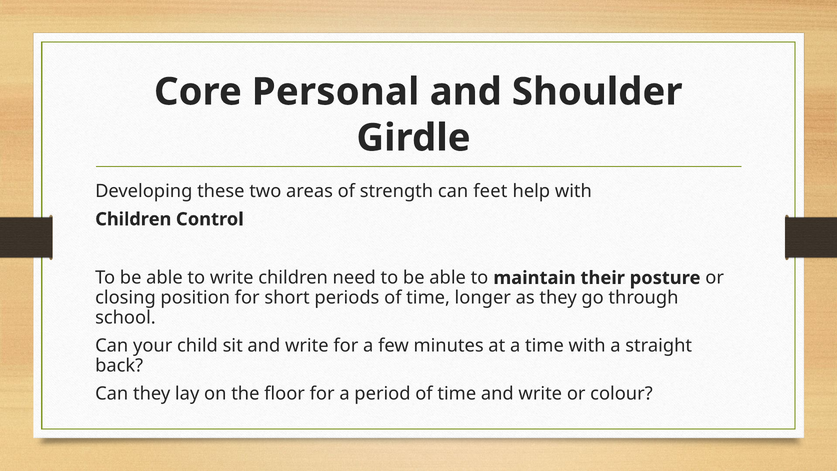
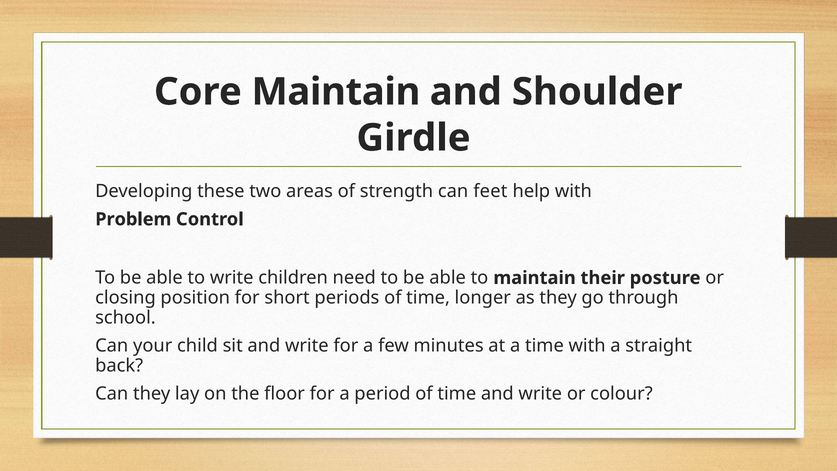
Core Personal: Personal -> Maintain (336, 92)
Children: Children -> Problem (133, 219)
